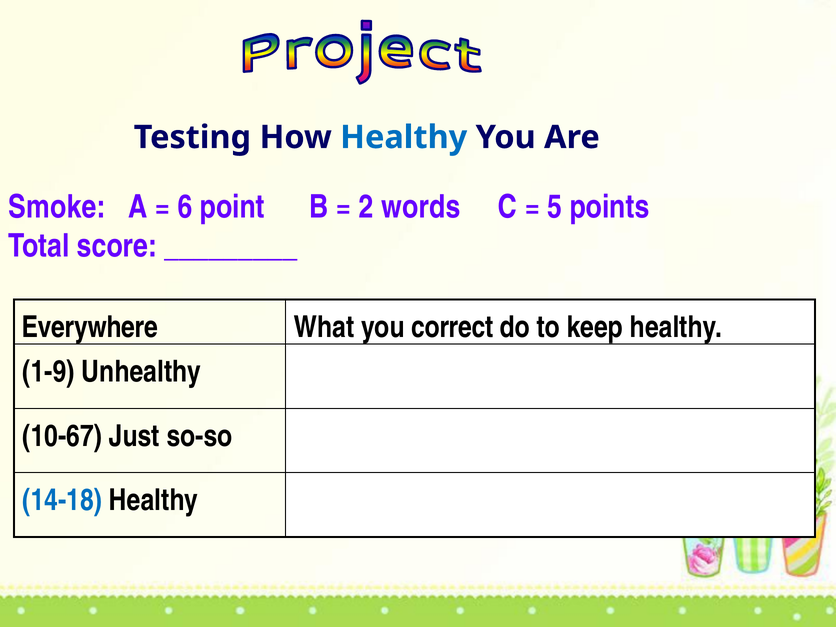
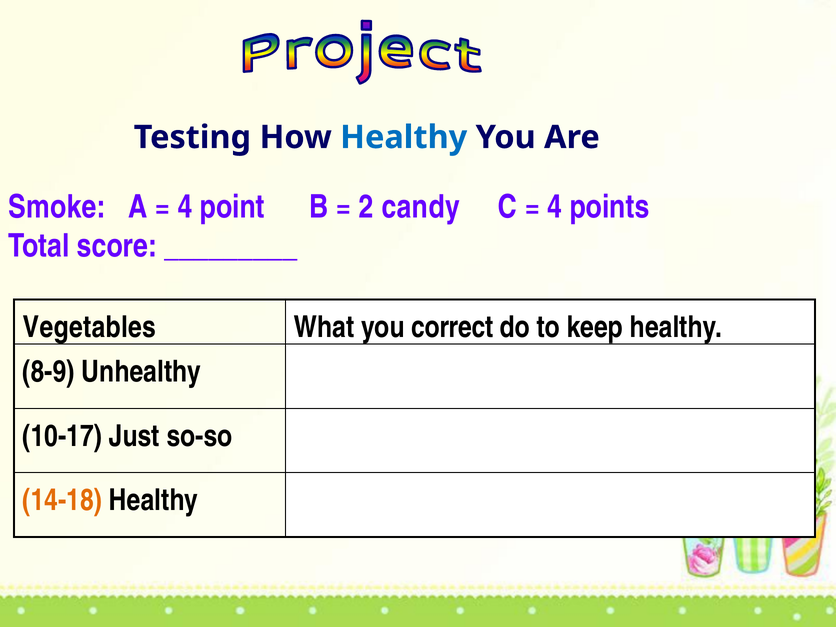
6: 6 -> 4 (185, 207)
words: words -> candy (421, 207)
5: 5 -> 4 (555, 207)
Everywhere: Everywhere -> Vegetables (90, 327)
1-9: 1-9 -> 8-9 (48, 372)
10-67: 10-67 -> 10-17 (62, 436)
14-18 colour: blue -> orange (62, 500)
